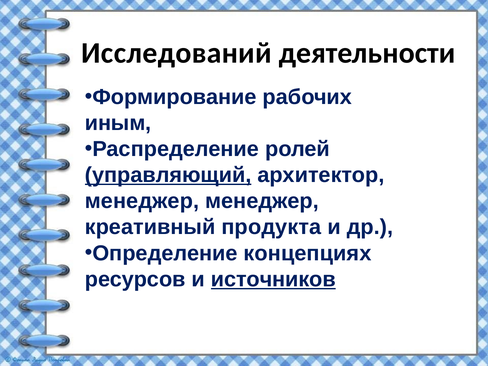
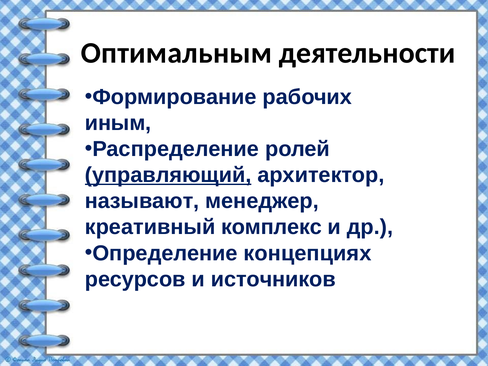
Исследований: Исследований -> Оптимальным (177, 53)
менеджер: менеджер -> называют (142, 201)
продукта: продукта -> комплекс (272, 227)
источников underline: present -> none (273, 279)
